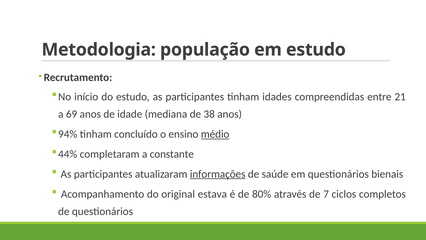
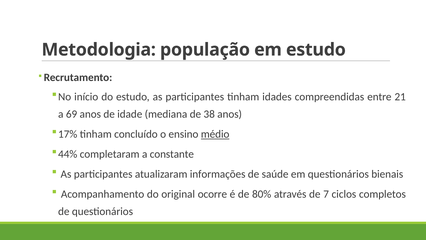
94%: 94% -> 17% (68, 134)
informações underline: present -> none (218, 174)
estava: estava -> ocorre (212, 194)
